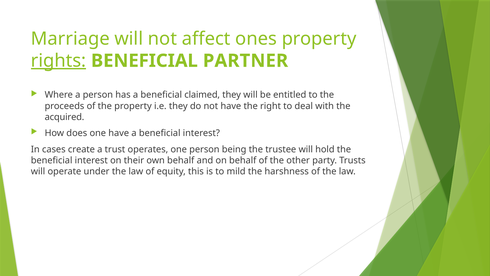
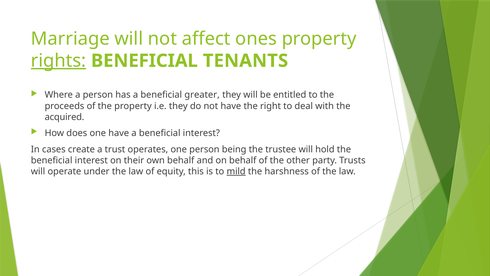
PARTNER: PARTNER -> TENANTS (246, 61)
claimed: claimed -> greater (202, 95)
mild underline: none -> present (236, 171)
